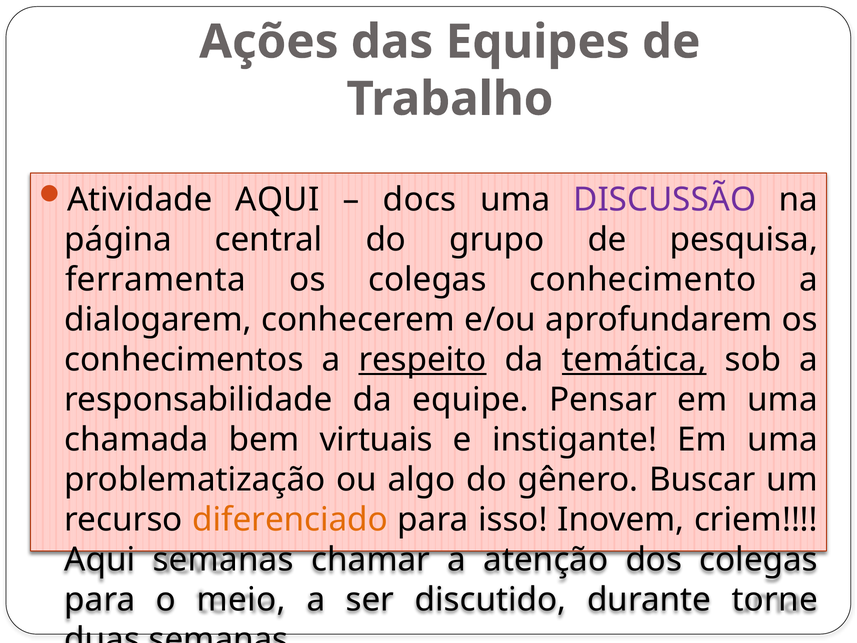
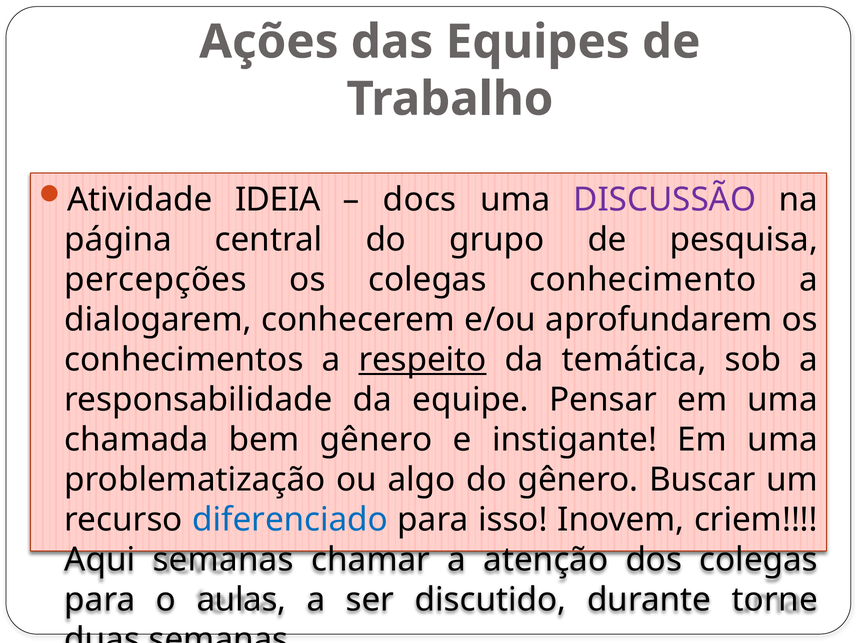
Atividade AQUI: AQUI -> IDEIA (278, 199)
ferramenta: ferramenta -> percepções (156, 280)
temática underline: present -> none (634, 360)
bem virtuais: virtuais -> gênero (376, 440)
diferenciado colour: orange -> blue (290, 520)
meio: meio -> aulas (241, 600)
